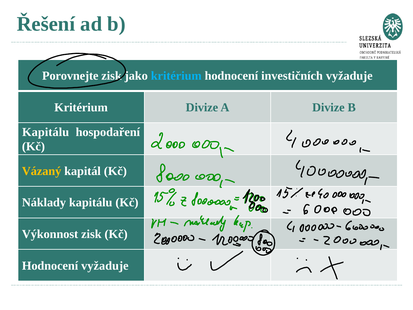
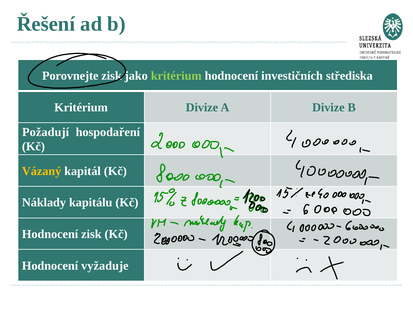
kritérium colour: light blue -> light green (176, 76)
investičních vyžaduje: vyžaduje -> střediska (349, 76)
Kapitálu: Kapitálu -> Požadují (46, 132)
Výkonnost: Výkonnost -> Hodnocení (50, 234)
